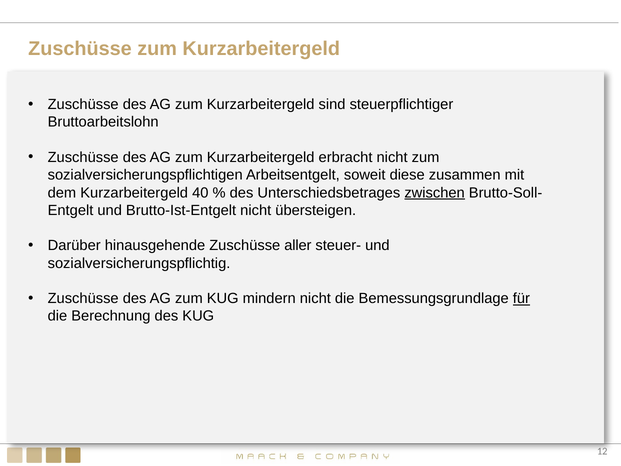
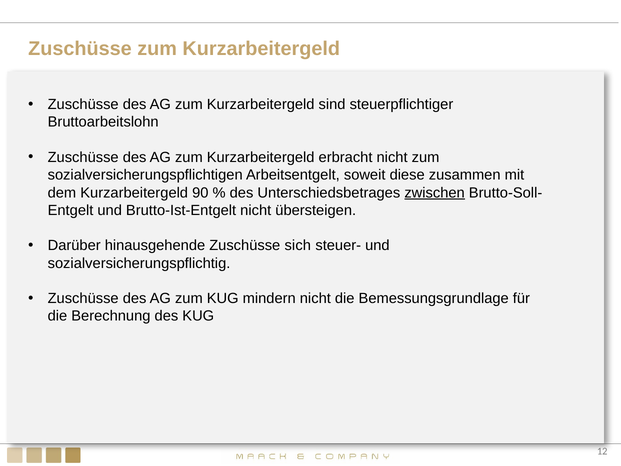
40: 40 -> 90 (200, 193)
aller: aller -> sich (298, 245)
für underline: present -> none (521, 298)
